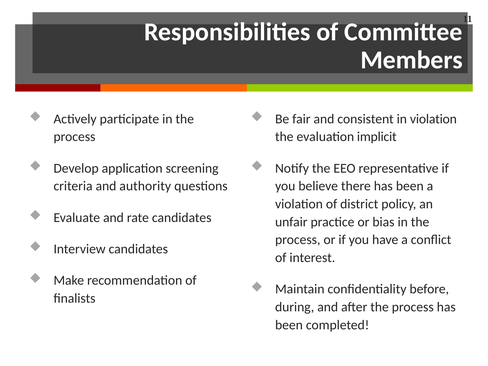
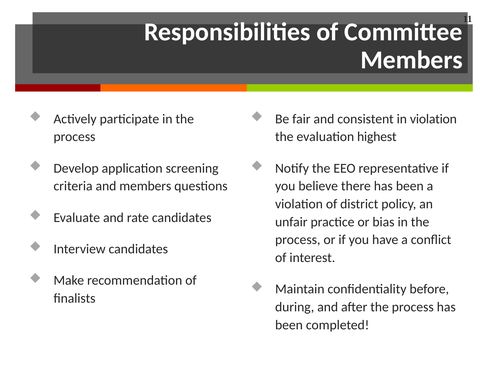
implicit: implicit -> highest (377, 137)
and authority: authority -> members (145, 186)
